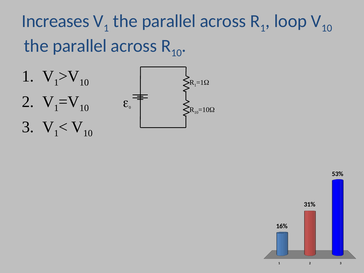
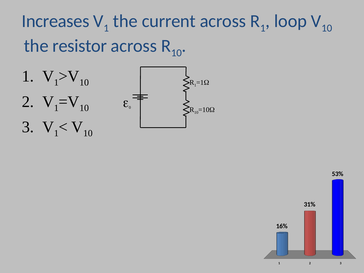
parallel: parallel -> current (169, 21)
parallel: parallel -> resistor (80, 46)
